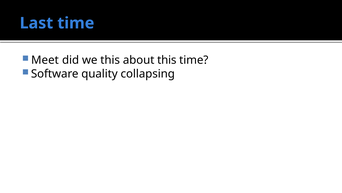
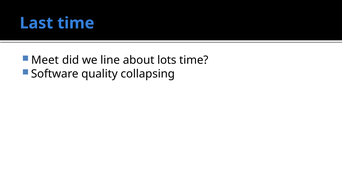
we this: this -> line (110, 60)
about this: this -> lots (167, 60)
